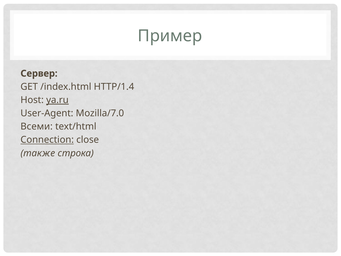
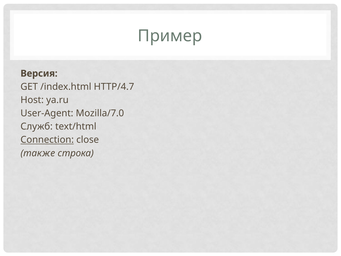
Сервер: Сервер -> Версия (39, 73)
HTTP/1.4: HTTP/1.4 -> HTTP/4.7 (114, 87)
ya.ru underline: present -> none (57, 100)
Всеми: Всеми -> Служб (37, 126)
